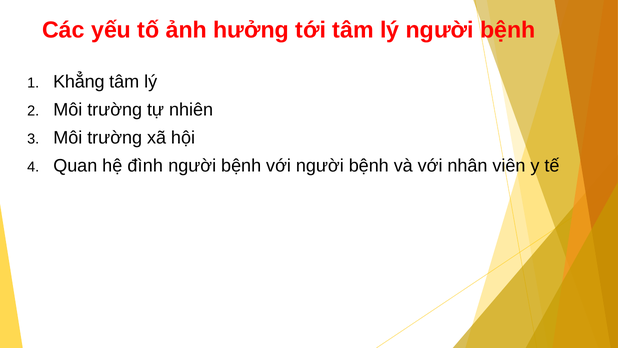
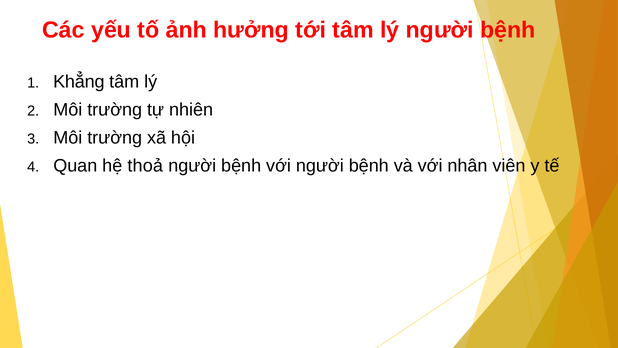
đình: đình -> thoả (145, 166)
